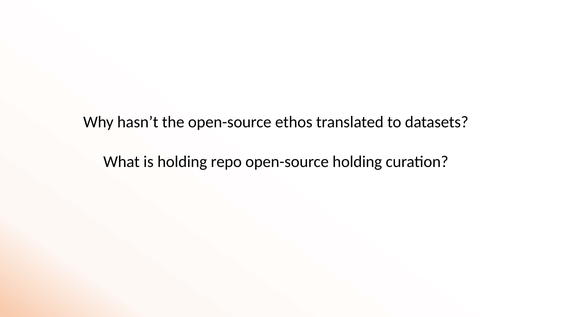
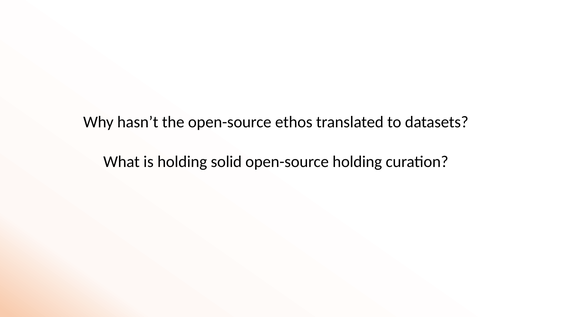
repo: repo -> solid (226, 162)
